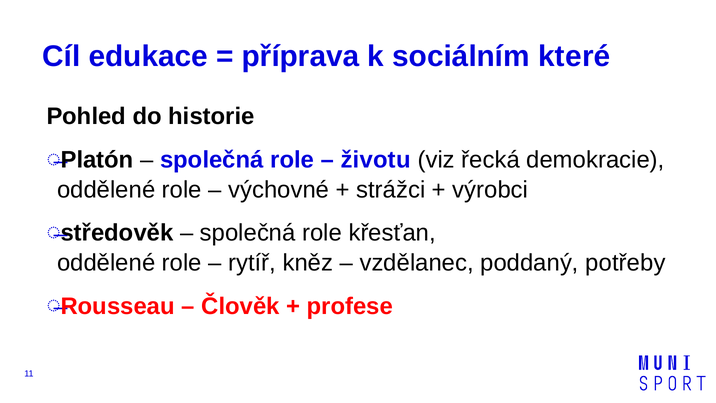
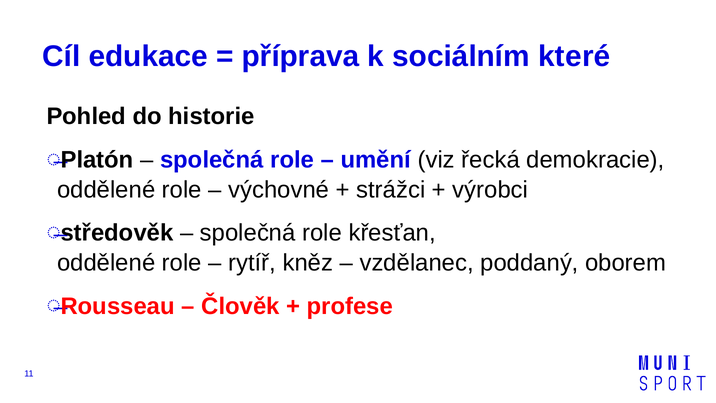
životu: životu -> umění (376, 160)
potřeby: potřeby -> oborem (626, 263)
